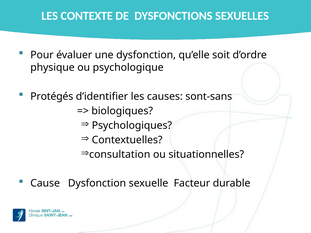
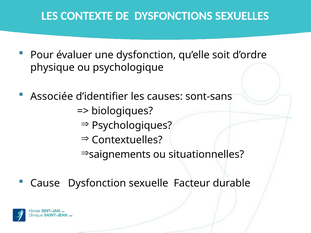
Protégés: Protégés -> Associée (52, 96)
consultation: consultation -> saignements (120, 155)
